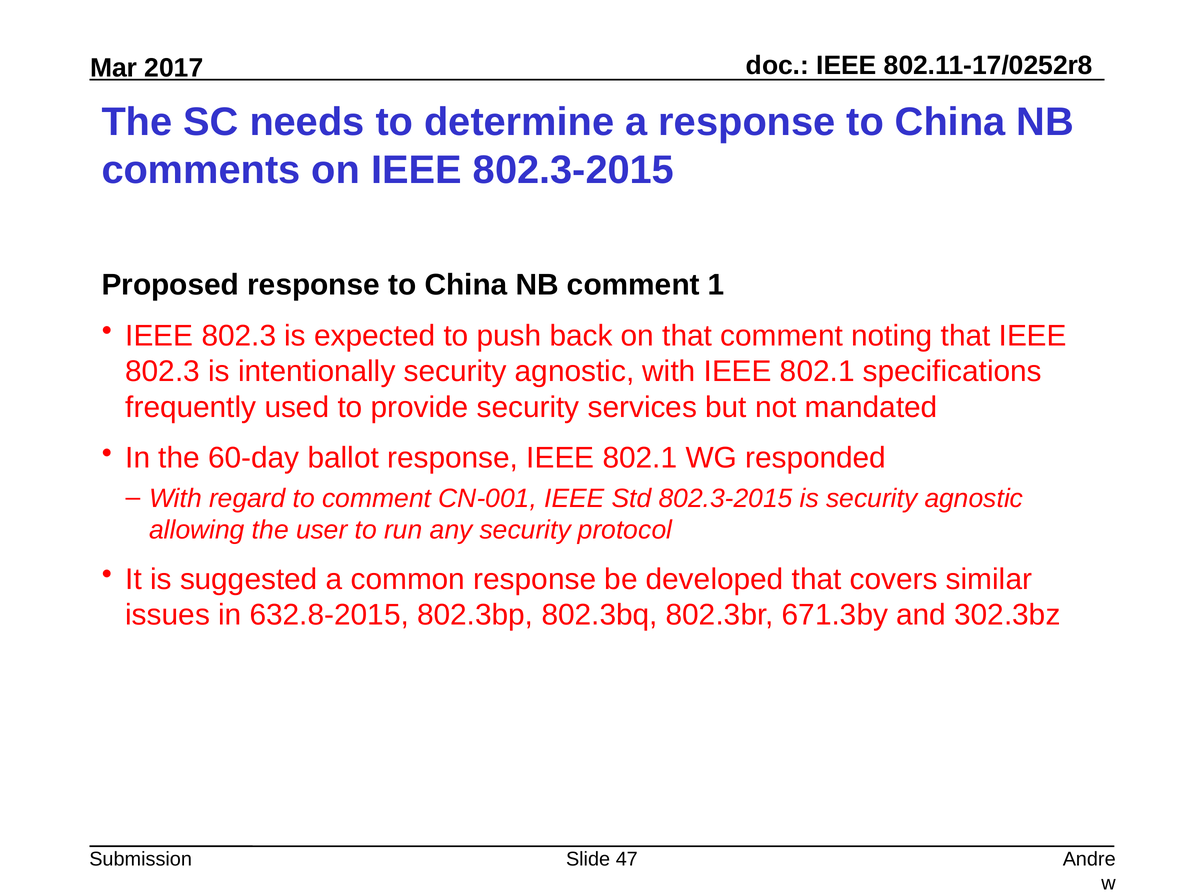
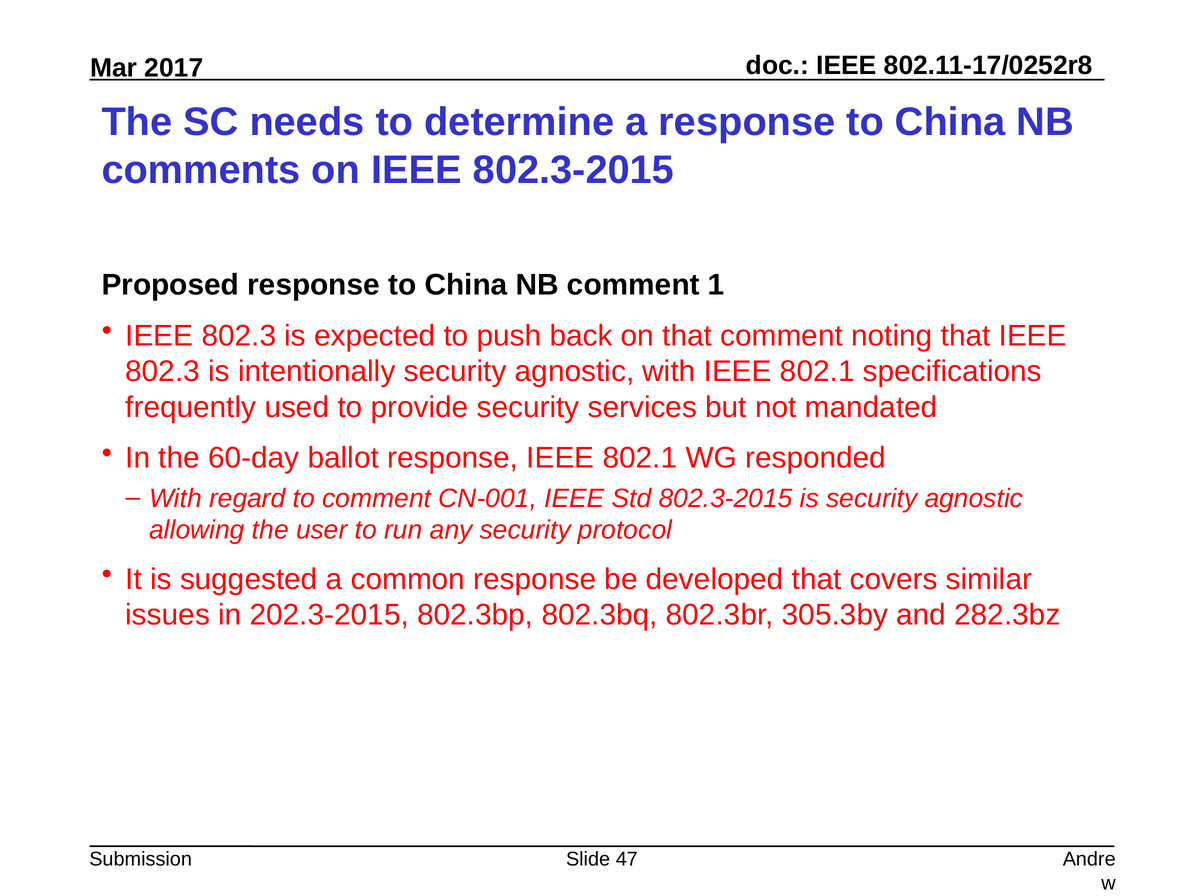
632.8-2015: 632.8-2015 -> 202.3-2015 (329, 615)
671.3by: 671.3by -> 305.3by (835, 615)
302.3bz: 302.3bz -> 282.3bz (1007, 615)
